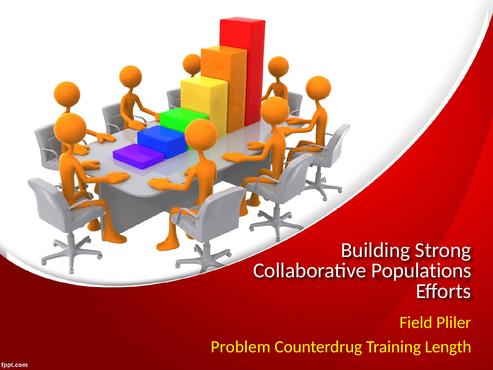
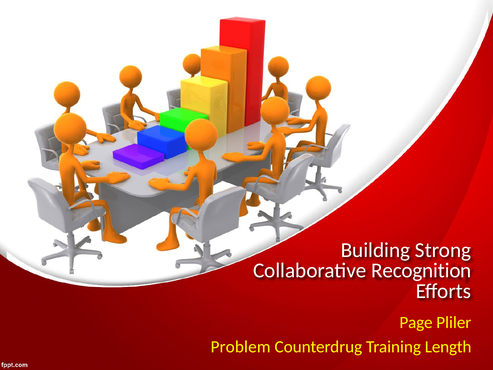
Populations: Populations -> Recognition (421, 270)
Field: Field -> Page (416, 322)
